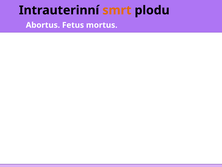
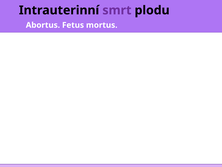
smrt colour: orange -> purple (117, 10)
